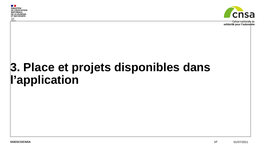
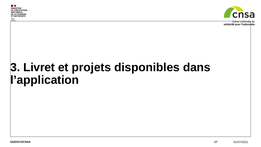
Place: Place -> Livret (39, 67)
